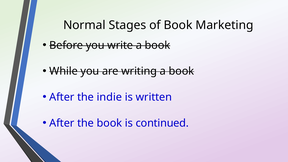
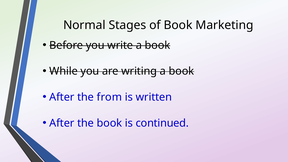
indie: indie -> from (109, 97)
